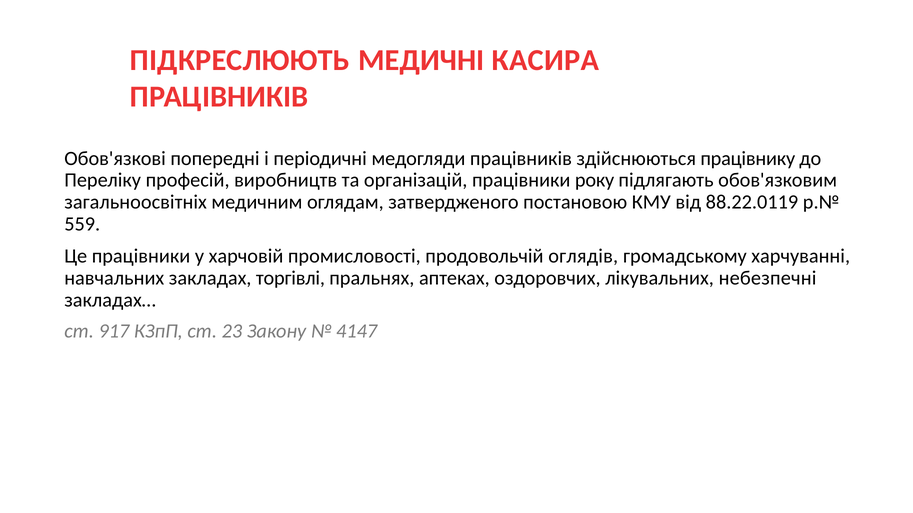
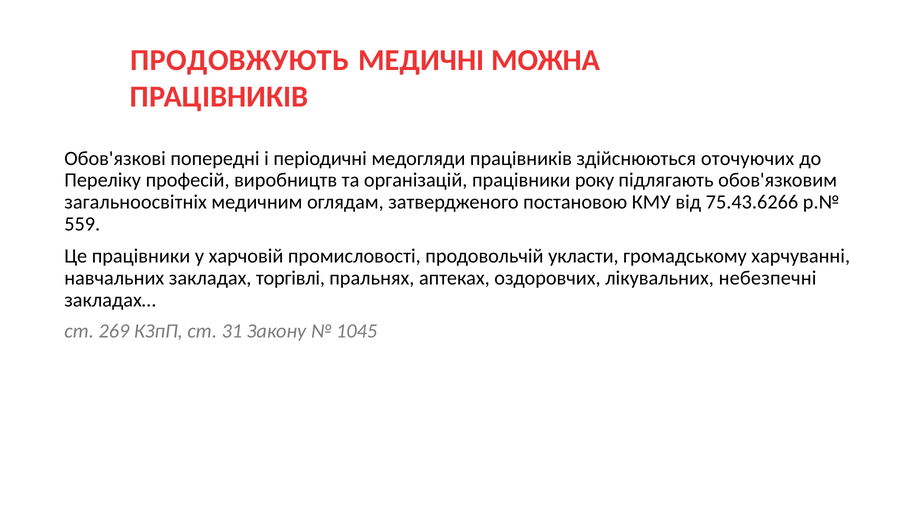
ПІДКРЕСЛЮЮТЬ: ПІДКРЕСЛЮЮТЬ -> ПРОДОВЖУЮТЬ (240, 60)
КАСИРА: КАСИРА -> МОЖНА (546, 60)
працівнику: працівнику -> оточуючих (748, 159)
88.22.0119: 88.22.0119 -> 75.43.6266 (752, 202)
оглядів: оглядів -> укласти (583, 256)
917: 917 -> 269 (114, 331)
23: 23 -> 31 (232, 331)
4147: 4147 -> 1045 (357, 331)
